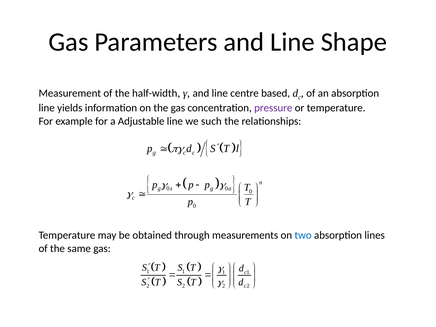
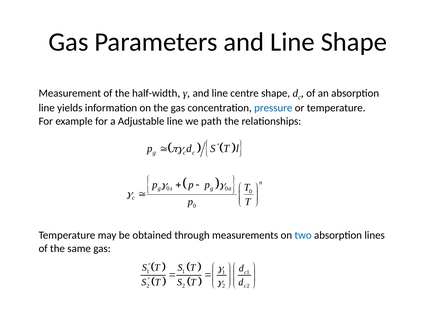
centre based: based -> shape (276, 93)
pressure colour: purple -> blue (273, 108)
such: such -> path (211, 121)
